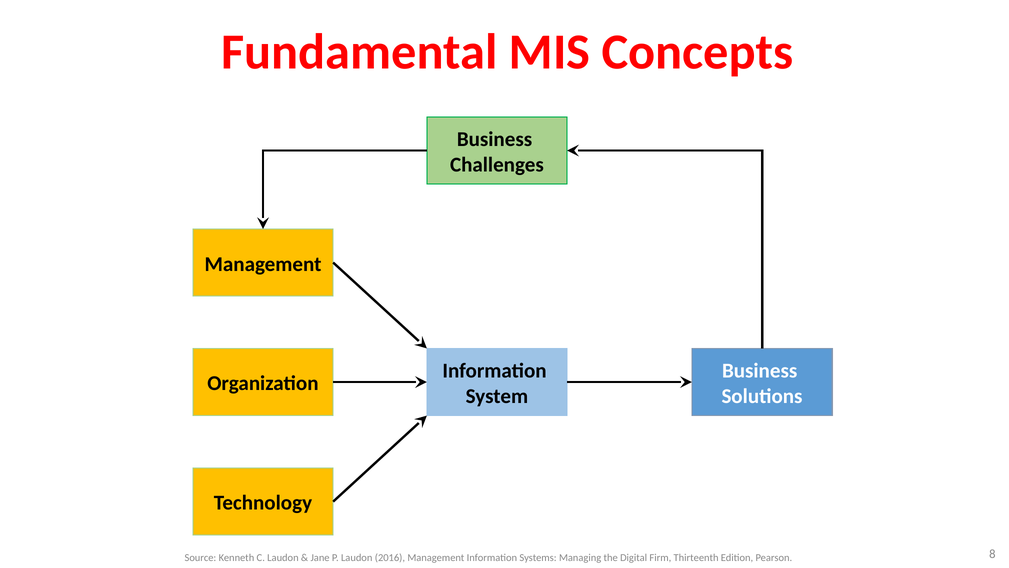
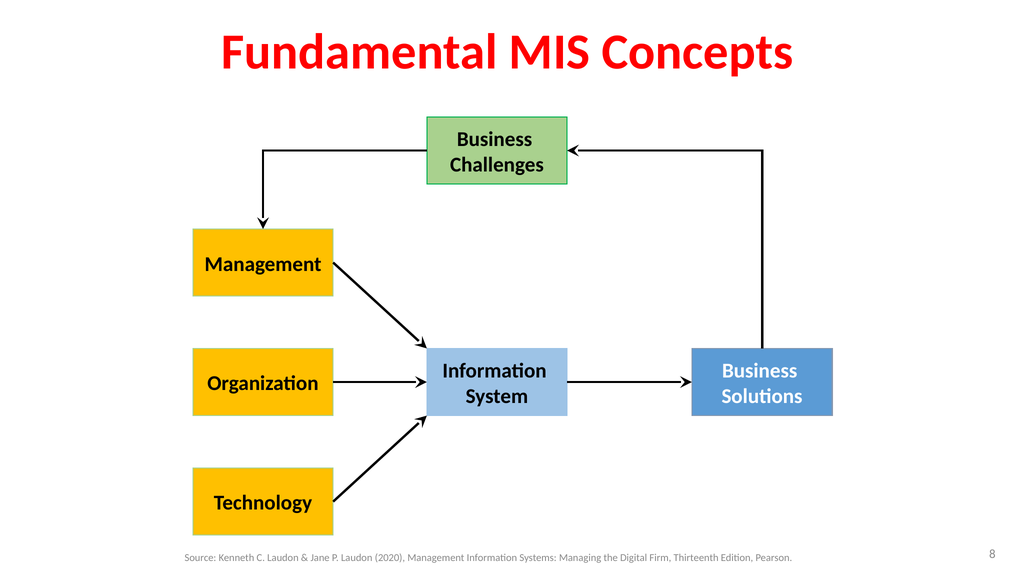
2016: 2016 -> 2020 (390, 558)
